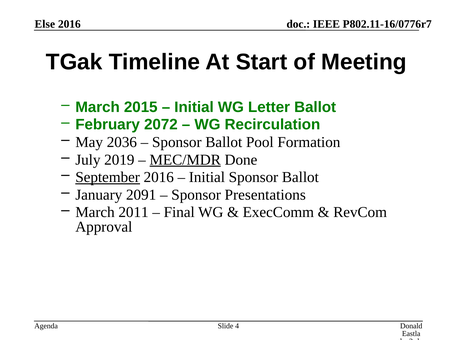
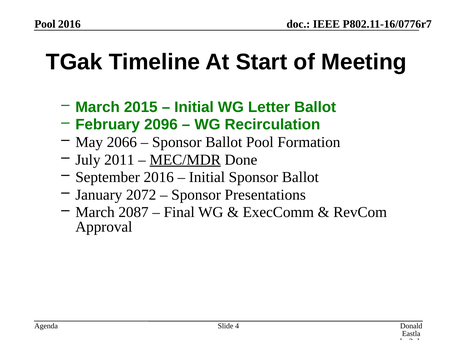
Else: Else -> Pool (45, 24)
2072: 2072 -> 2096 (161, 125)
2036: 2036 -> 2066 (122, 142)
2019: 2019 -> 2011 (119, 160)
September underline: present -> none (108, 177)
2091: 2091 -> 2072 (141, 195)
2011: 2011 -> 2087 (134, 212)
